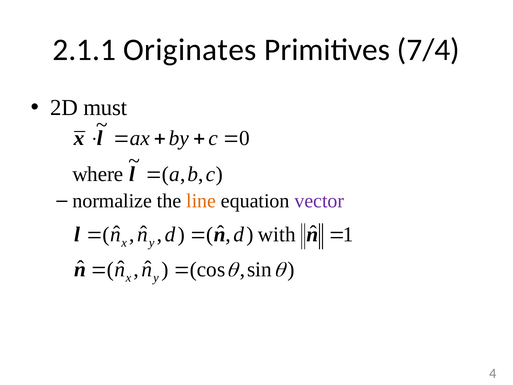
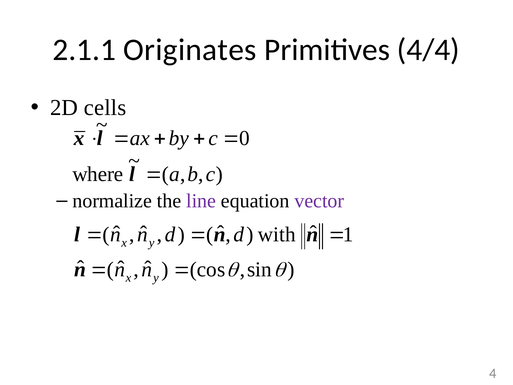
7/4: 7/4 -> 4/4 (428, 50)
must: must -> cells (105, 108)
line colour: orange -> purple (201, 201)
